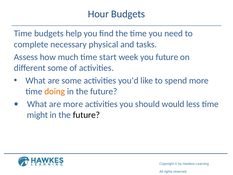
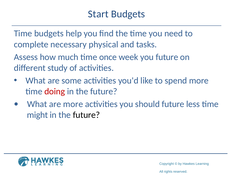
Hour: Hour -> Start (98, 14)
start: start -> once (108, 57)
different some: some -> study (58, 68)
doing colour: orange -> red (55, 91)
should would: would -> future (173, 104)
